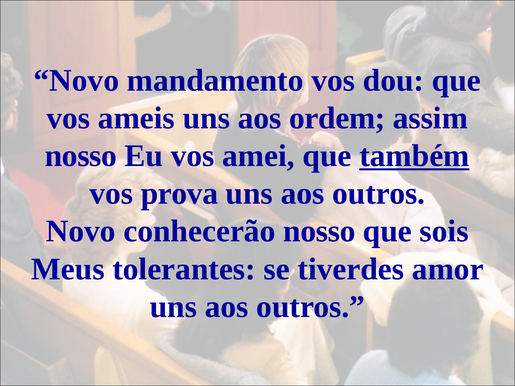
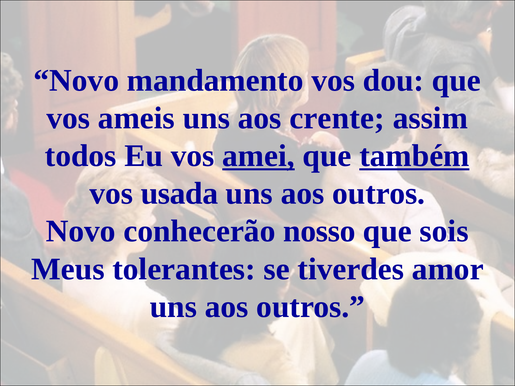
ordem: ordem -> crente (337, 118)
nosso: nosso -> todos (81, 156)
amei underline: none -> present (258, 156)
prova: prova -> usada (179, 194)
